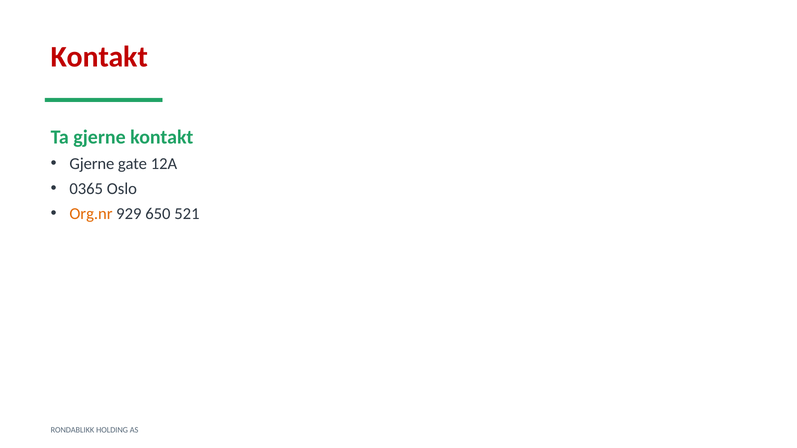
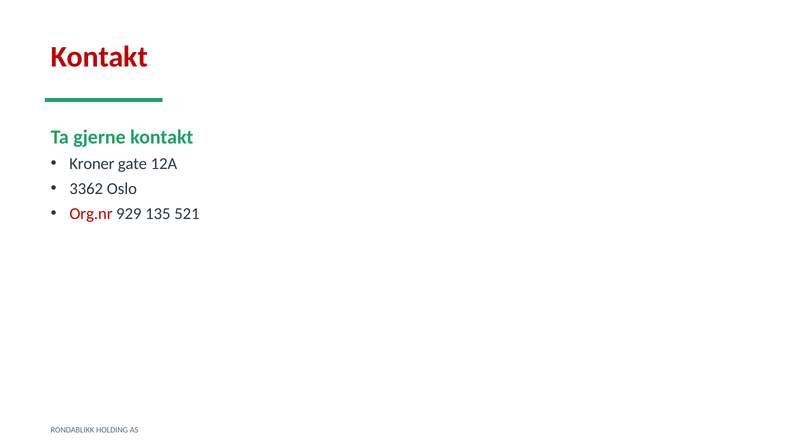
Gjerne: Gjerne -> Kroner (92, 164)
0365: 0365 -> 3362 (86, 189)
Org.nr colour: orange -> red (91, 214)
650: 650 -> 135 (158, 214)
